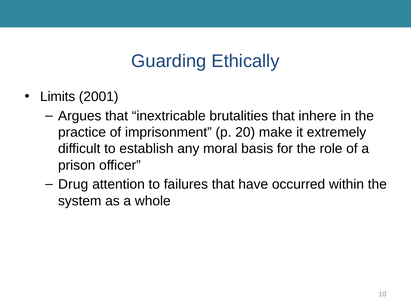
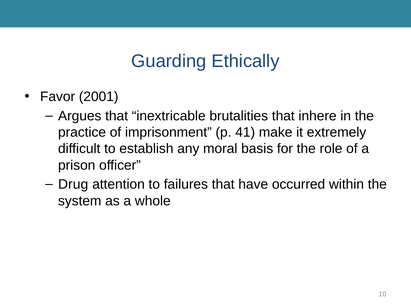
Limits: Limits -> Favor (58, 97)
20: 20 -> 41 (245, 132)
